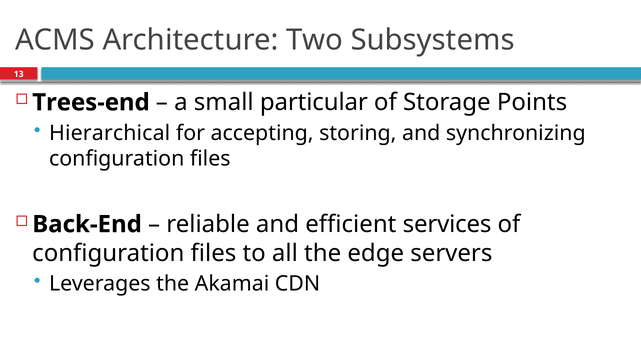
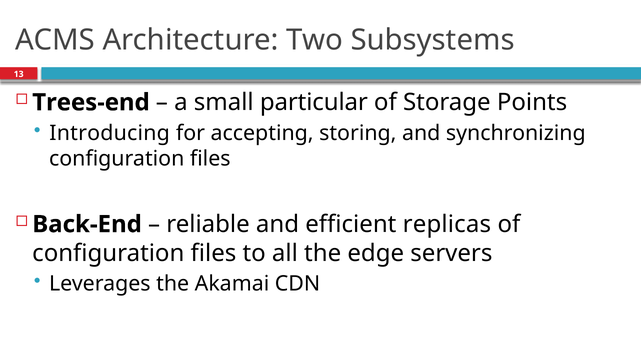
Hierarchical: Hierarchical -> Introducing (110, 133)
services: services -> replicas (447, 225)
